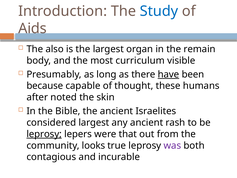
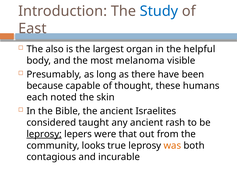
Aids: Aids -> East (32, 28)
remain: remain -> helpful (200, 49)
curriculum: curriculum -> melanoma (140, 60)
have underline: present -> none (168, 74)
after: after -> each (37, 97)
considered largest: largest -> taught (94, 122)
was colour: purple -> orange (172, 145)
